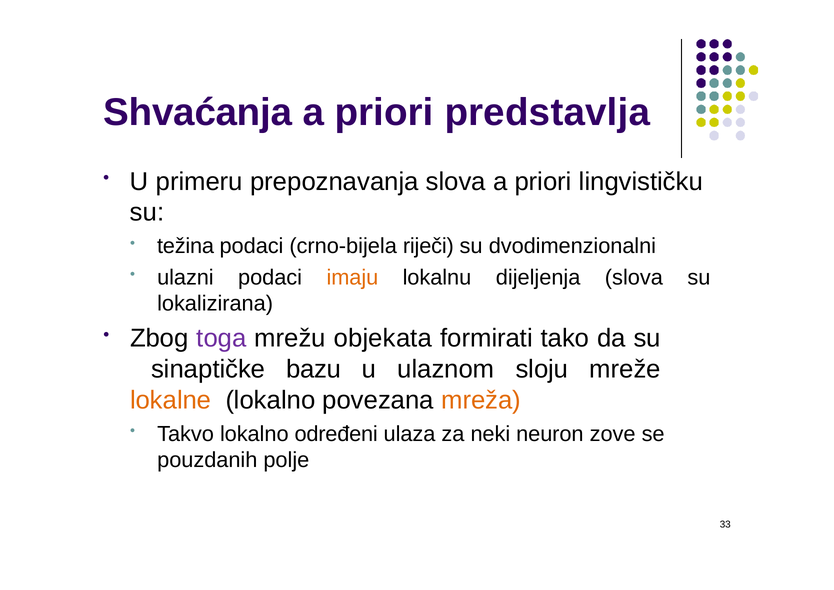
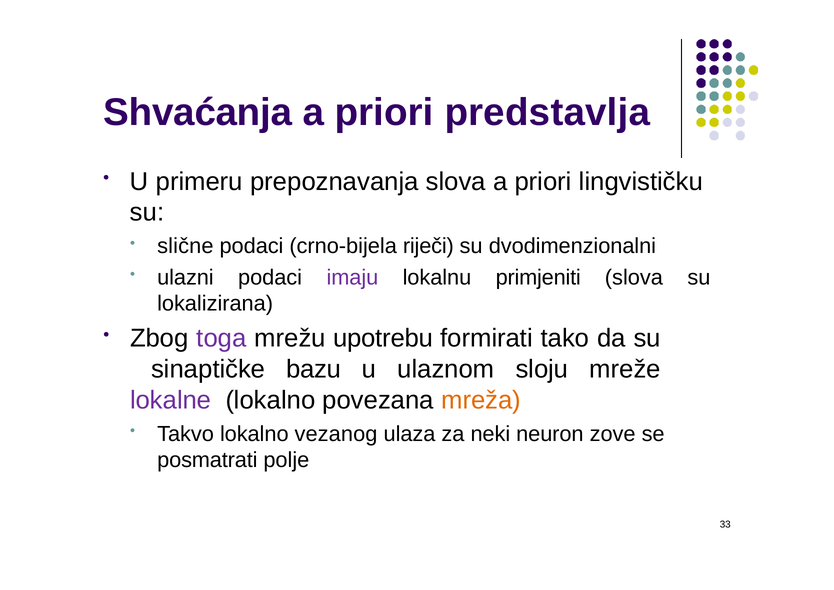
težina: težina -> slične (185, 246)
imaju colour: orange -> purple (352, 277)
dijeljenja: dijeljenja -> primjeniti (538, 277)
objekata: objekata -> upotrebu (383, 338)
lokalne colour: orange -> purple (171, 400)
određeni: određeni -> vezanog (336, 434)
pouzdanih: pouzdanih -> posmatrati (207, 460)
